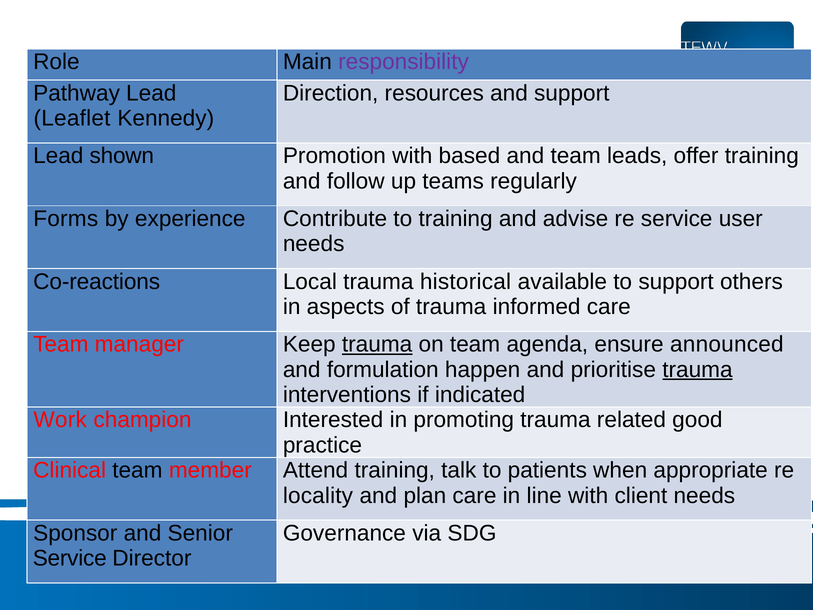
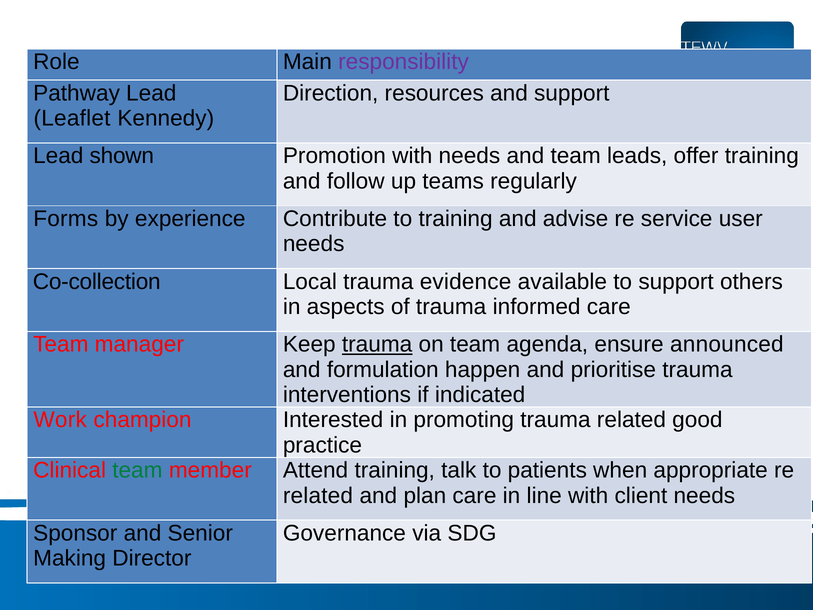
with based: based -> needs (469, 156)
Co-reactions: Co-reactions -> Co-collection (97, 281)
historical: historical -> evidence (466, 281)
trauma underline: present -> none (697, 369)
team colour: black -> green (137, 470)
locality: locality -> related (318, 495)
Service: Service -> Making (70, 558)
